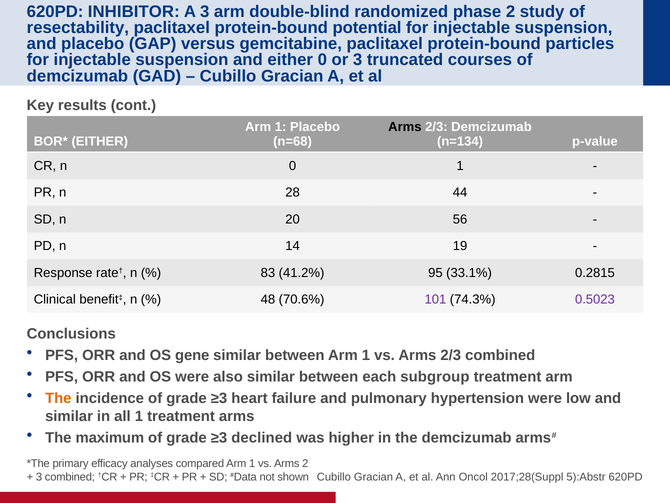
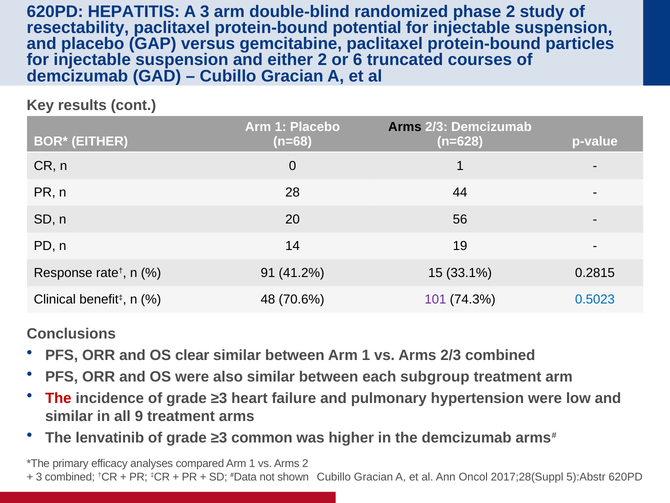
INHIBITOR: INHIBITOR -> HEPATITIS (134, 12)
either 0: 0 -> 2 (322, 60)
or 3: 3 -> 6 (358, 60)
n=134: n=134 -> n=628 (460, 142)
83: 83 -> 91 (268, 273)
95: 95 -> 15 (435, 273)
0.5023 colour: purple -> blue (595, 299)
gene: gene -> clear (192, 355)
The colour: orange -> red (58, 398)
all 1: 1 -> 9 (139, 416)
maximum: maximum -> lenvatinib (110, 438)
declined: declined -> common (262, 438)
